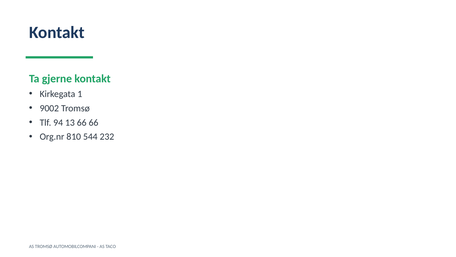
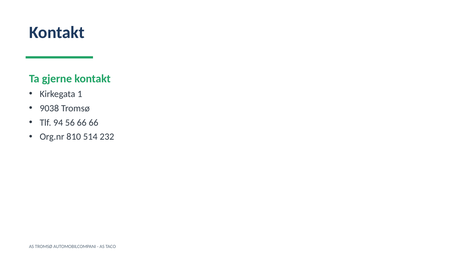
9002: 9002 -> 9038 (49, 108)
13: 13 -> 56 (70, 122)
544: 544 -> 514 (90, 137)
